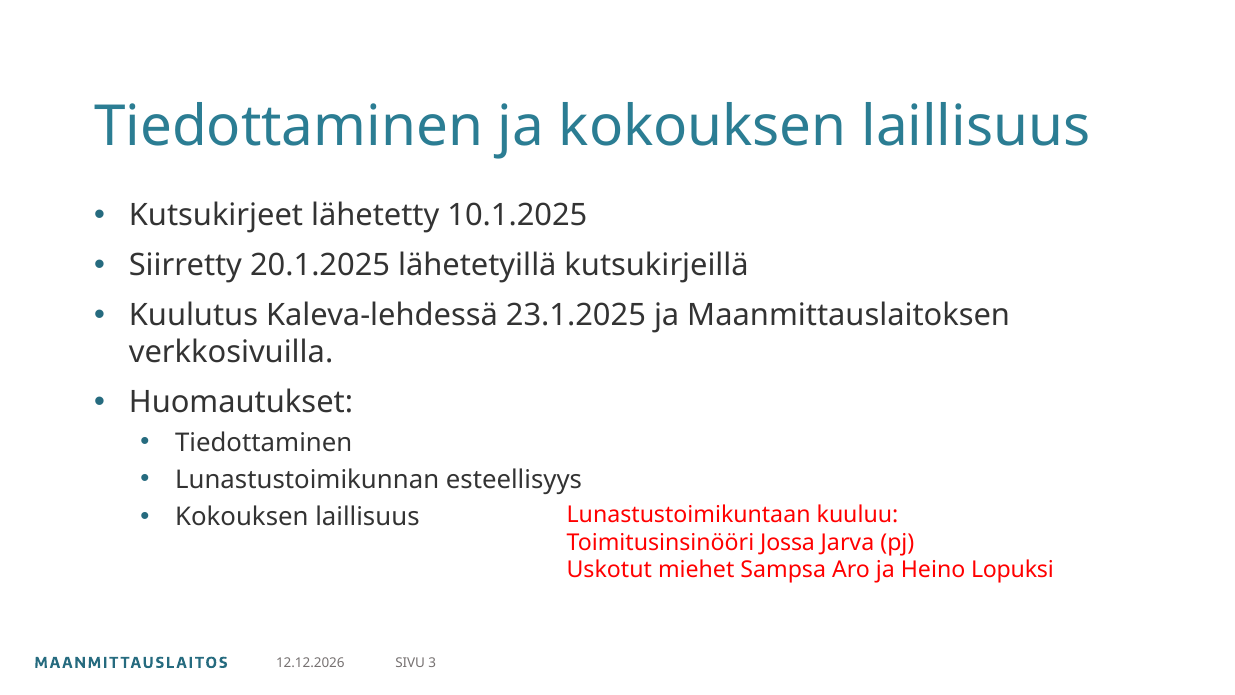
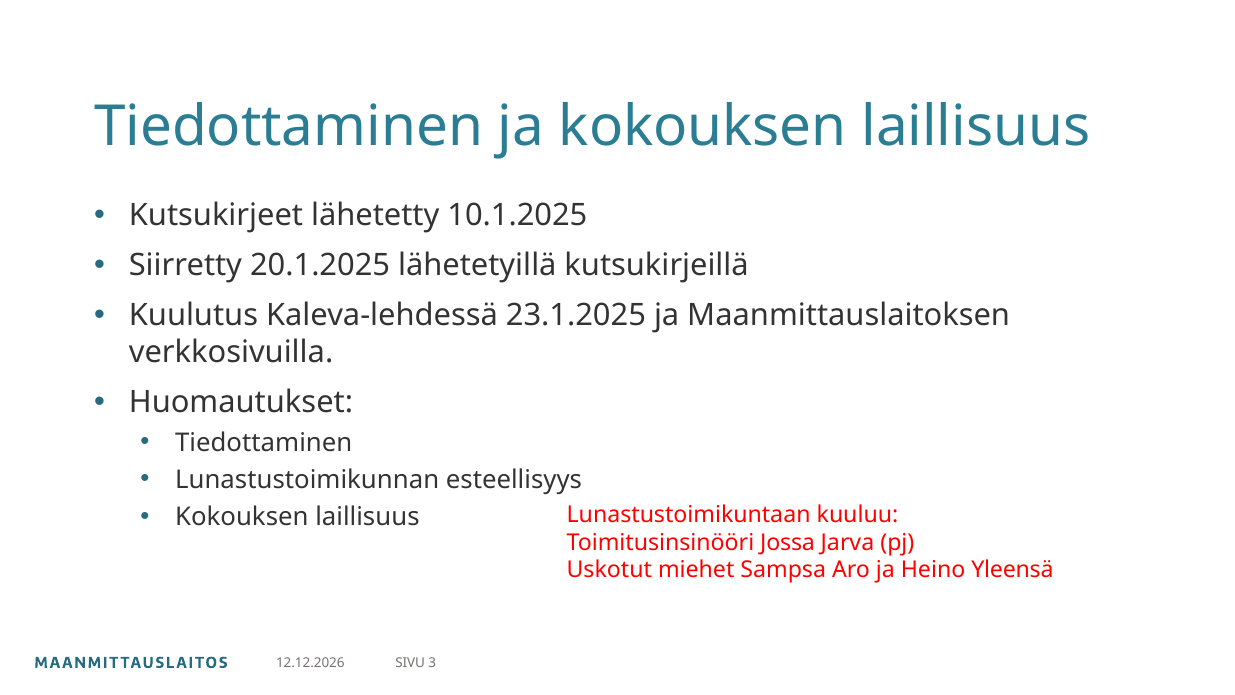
Lopuksi: Lopuksi -> Yleensä (1012, 570)
